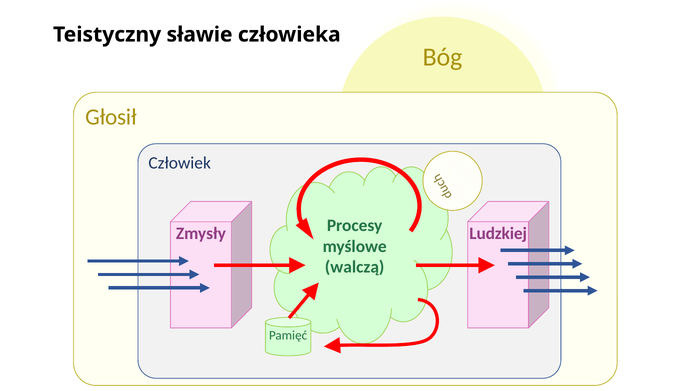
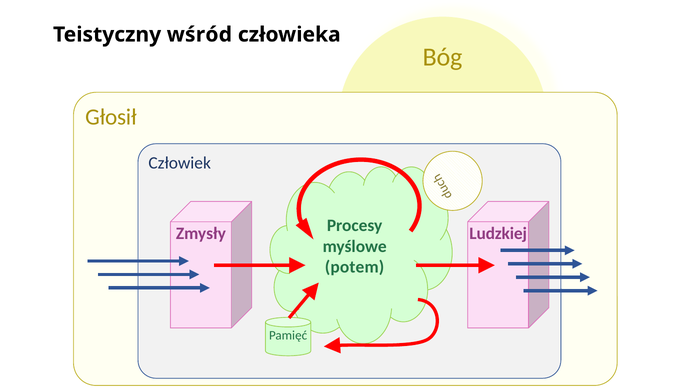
sławie: sławie -> wśród (199, 35)
walczą: walczą -> potem (355, 268)
